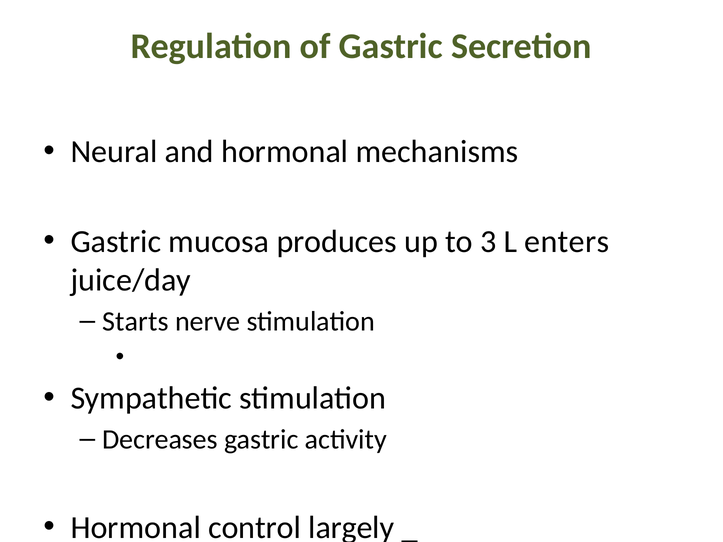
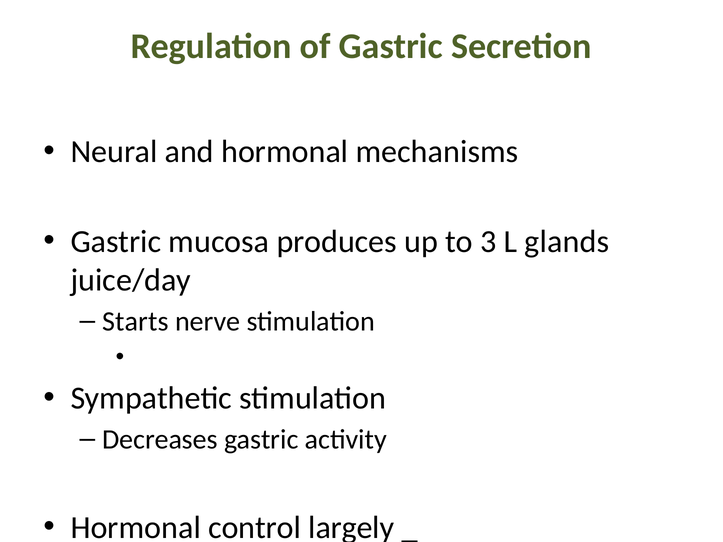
enters: enters -> glands (567, 242)
